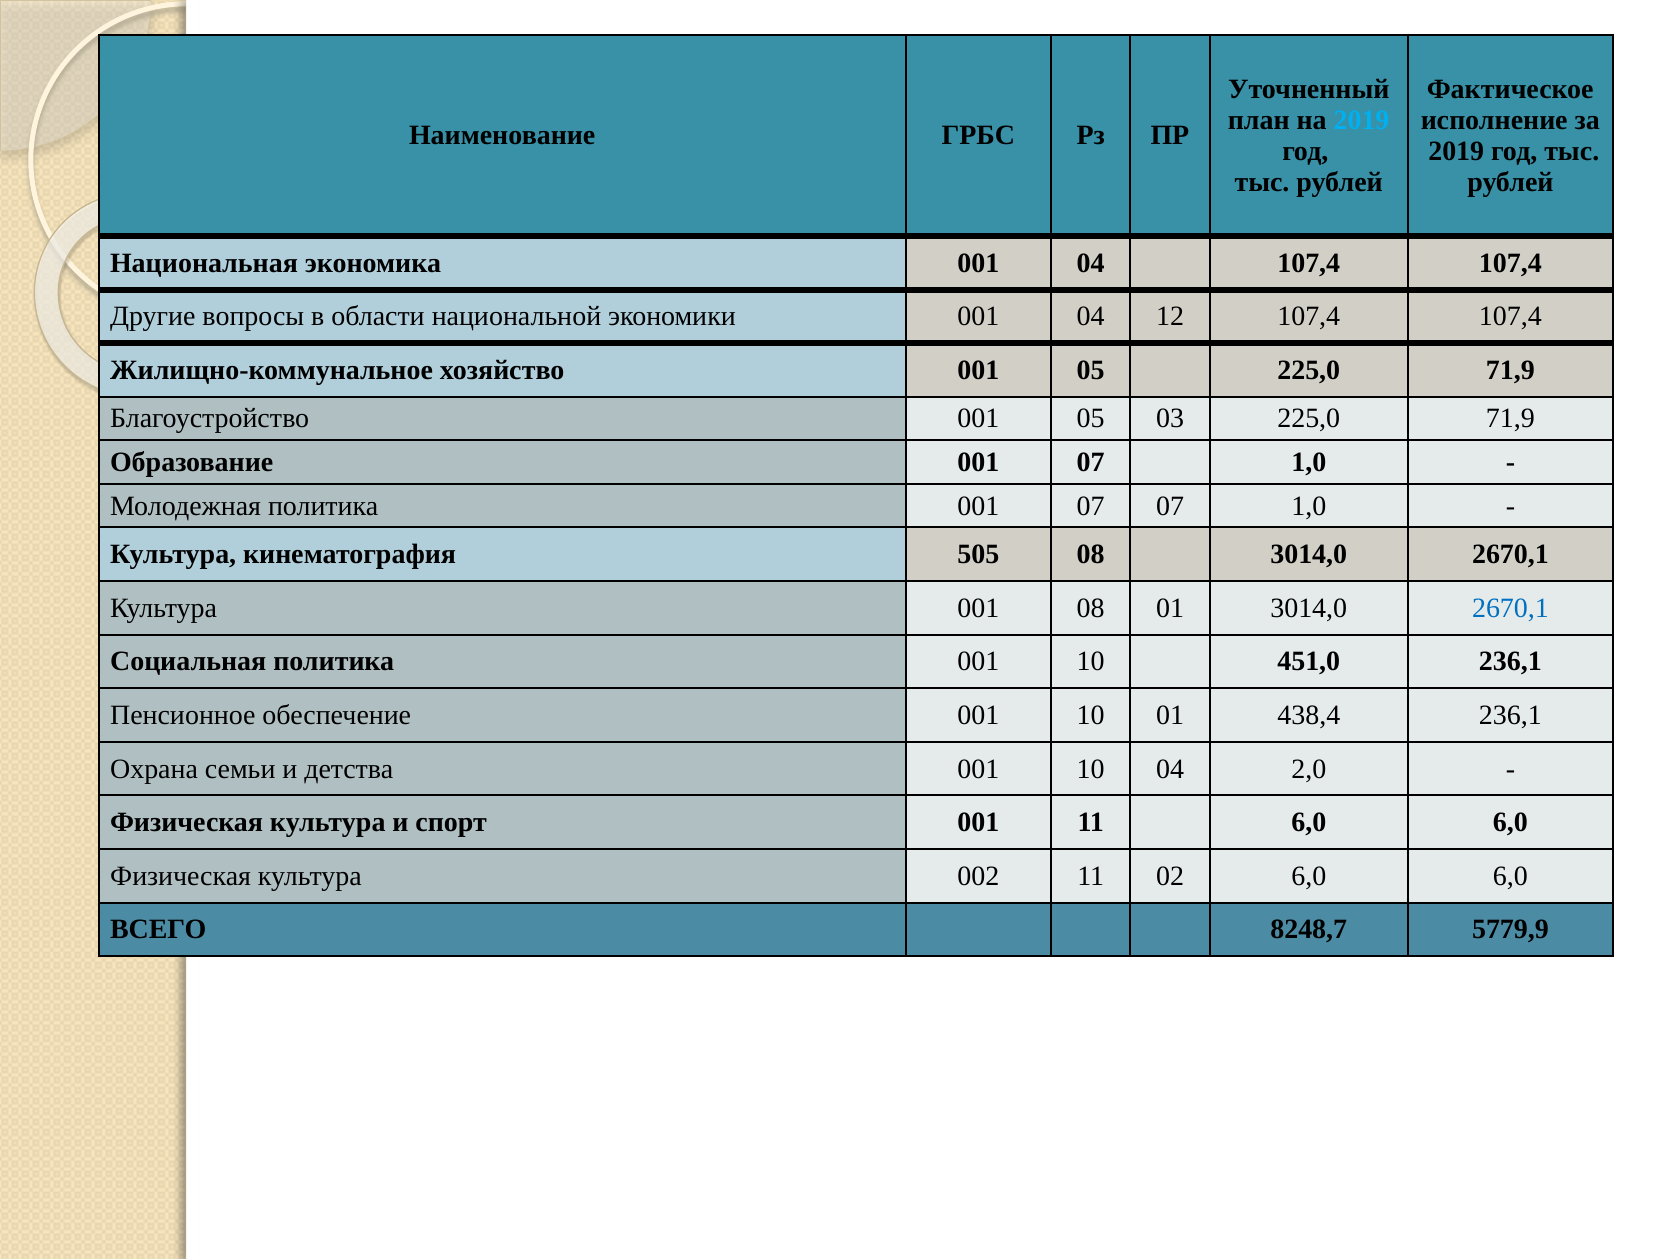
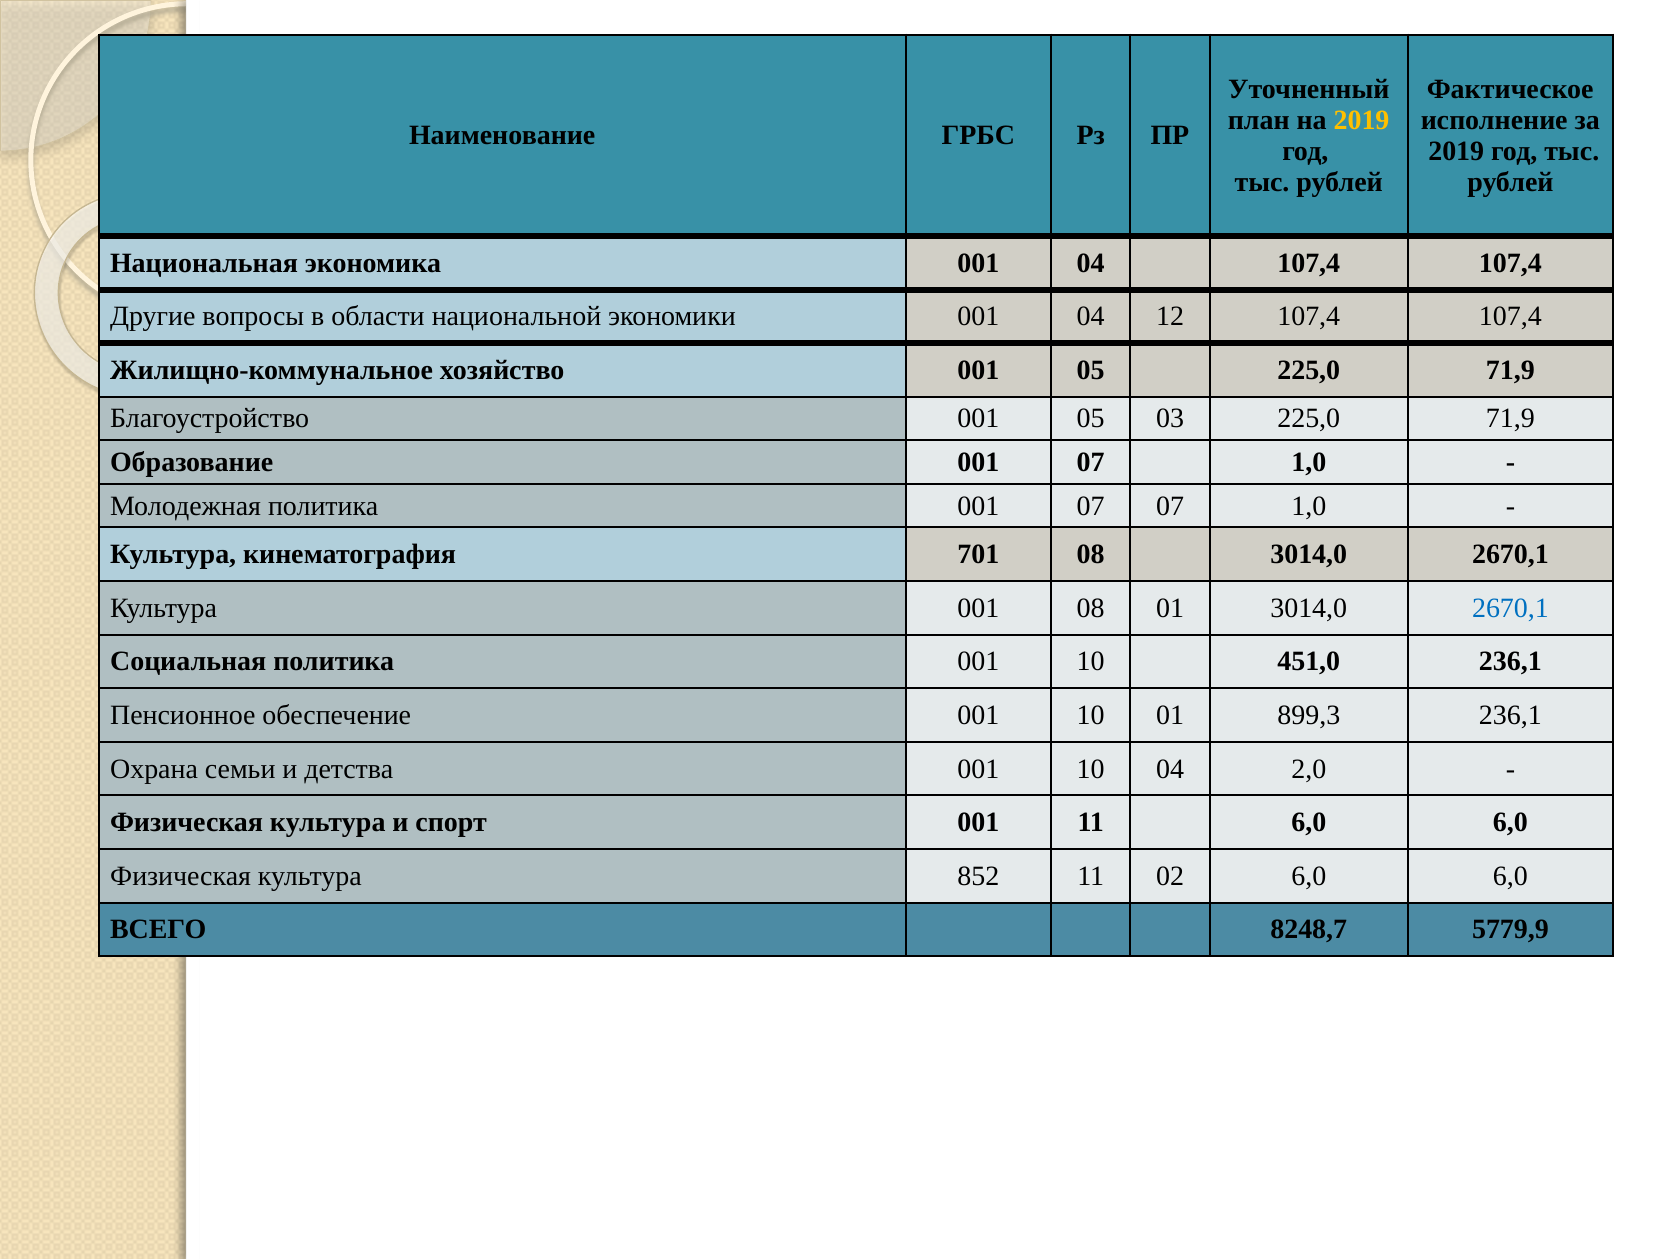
2019 colour: light blue -> yellow (1362, 120)
505: 505 -> 701 (978, 554)
438,4: 438,4 -> 899,3 (1309, 715)
002: 002 -> 852 (978, 876)
